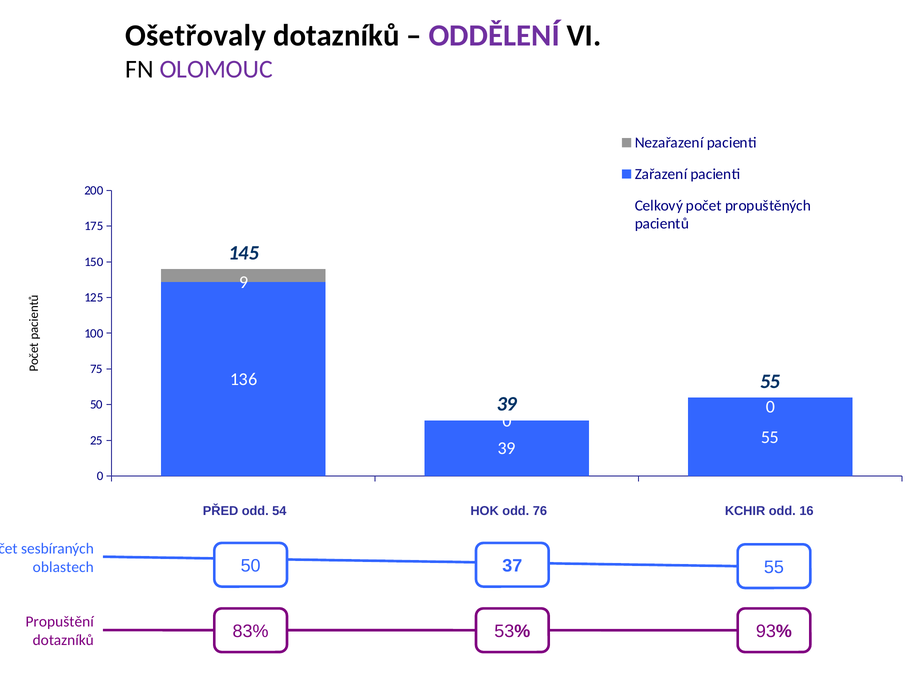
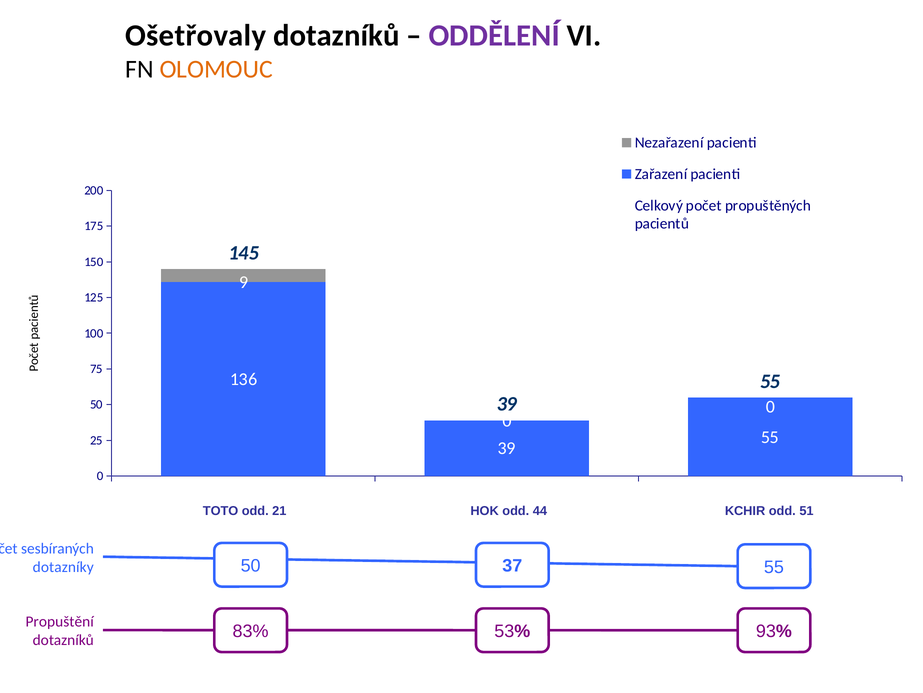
OLOMOUC colour: purple -> orange (216, 69)
PŘED: PŘED -> TOTO (221, 510)
54: 54 -> 21 (279, 510)
76: 76 -> 44 (540, 510)
16: 16 -> 51 (807, 510)
oblastech: oblastech -> dotazníky (63, 566)
